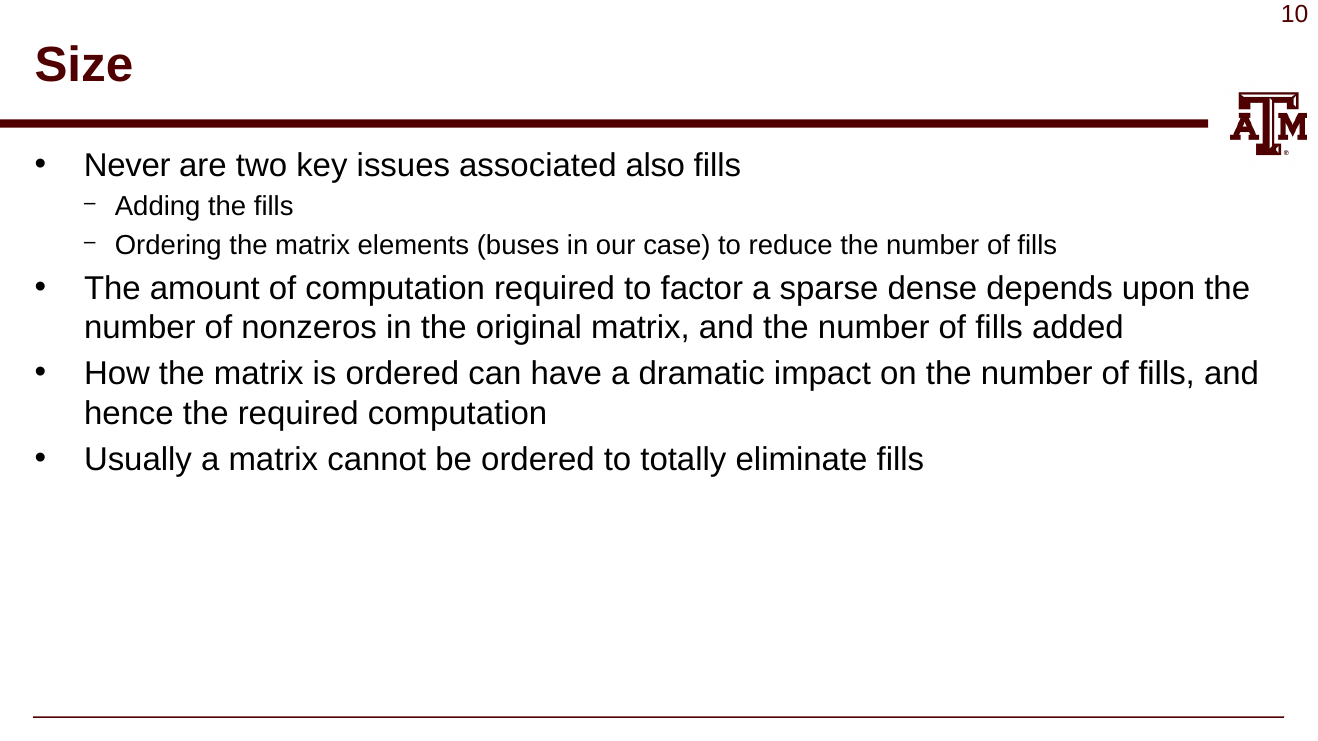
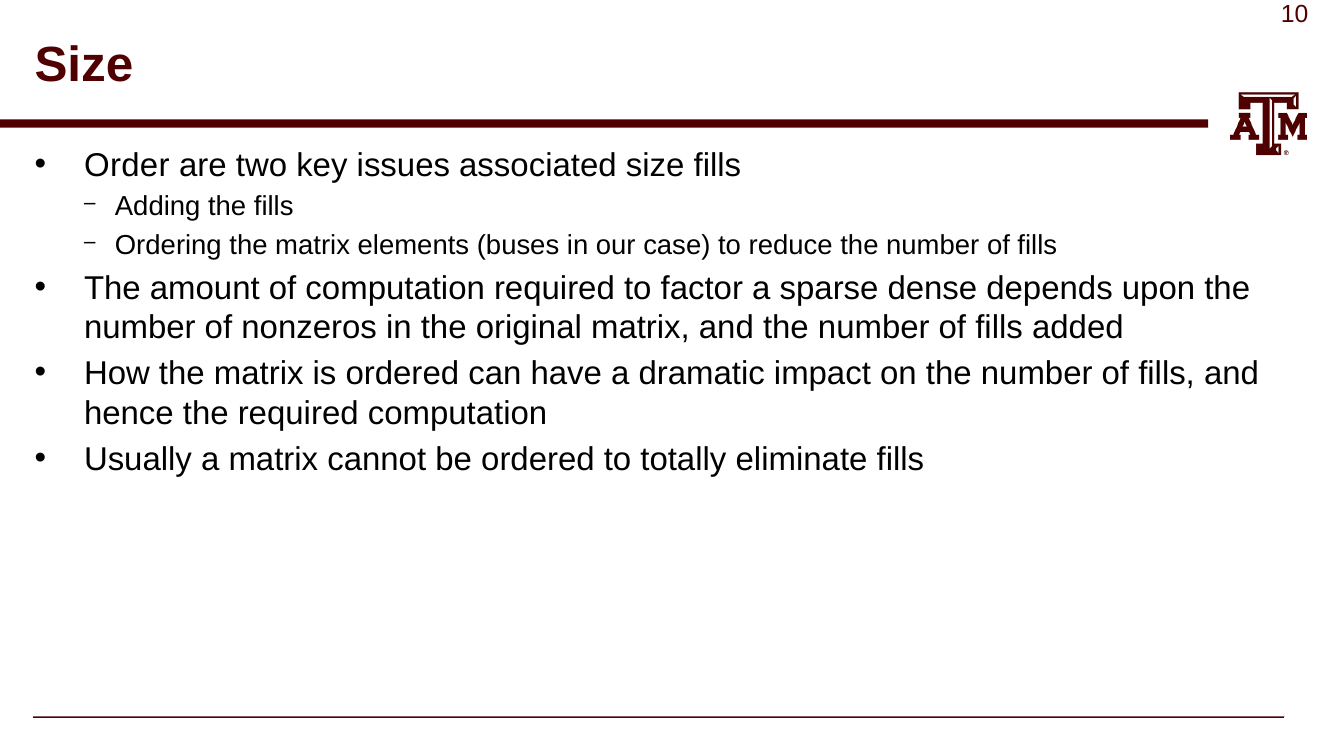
Never: Never -> Order (127, 165)
associated also: also -> size (655, 165)
